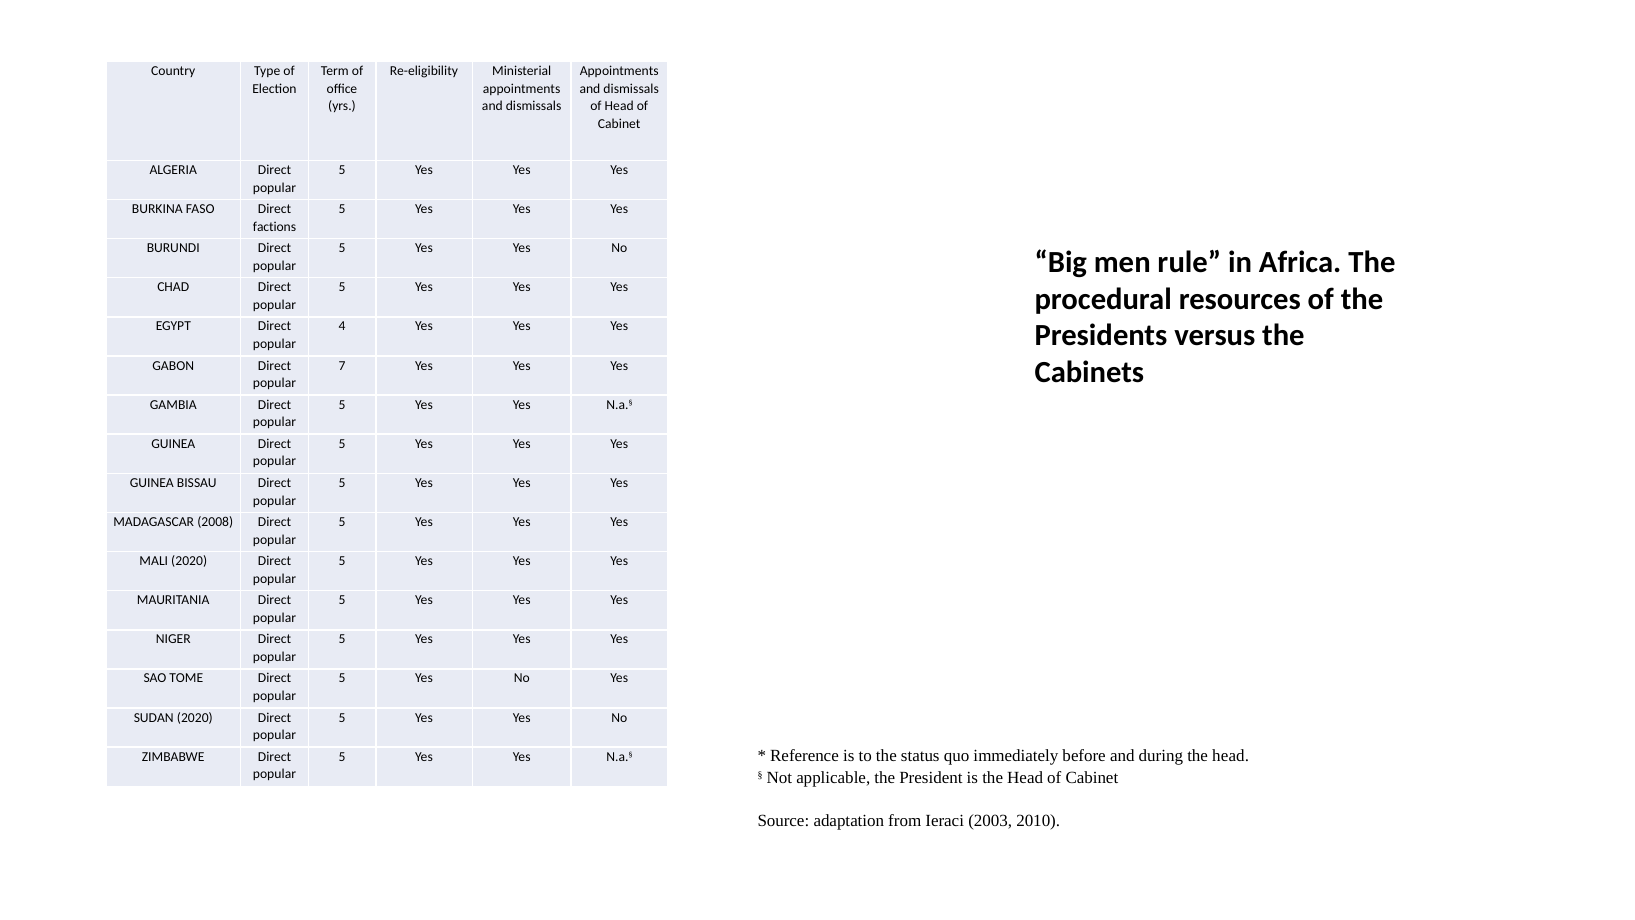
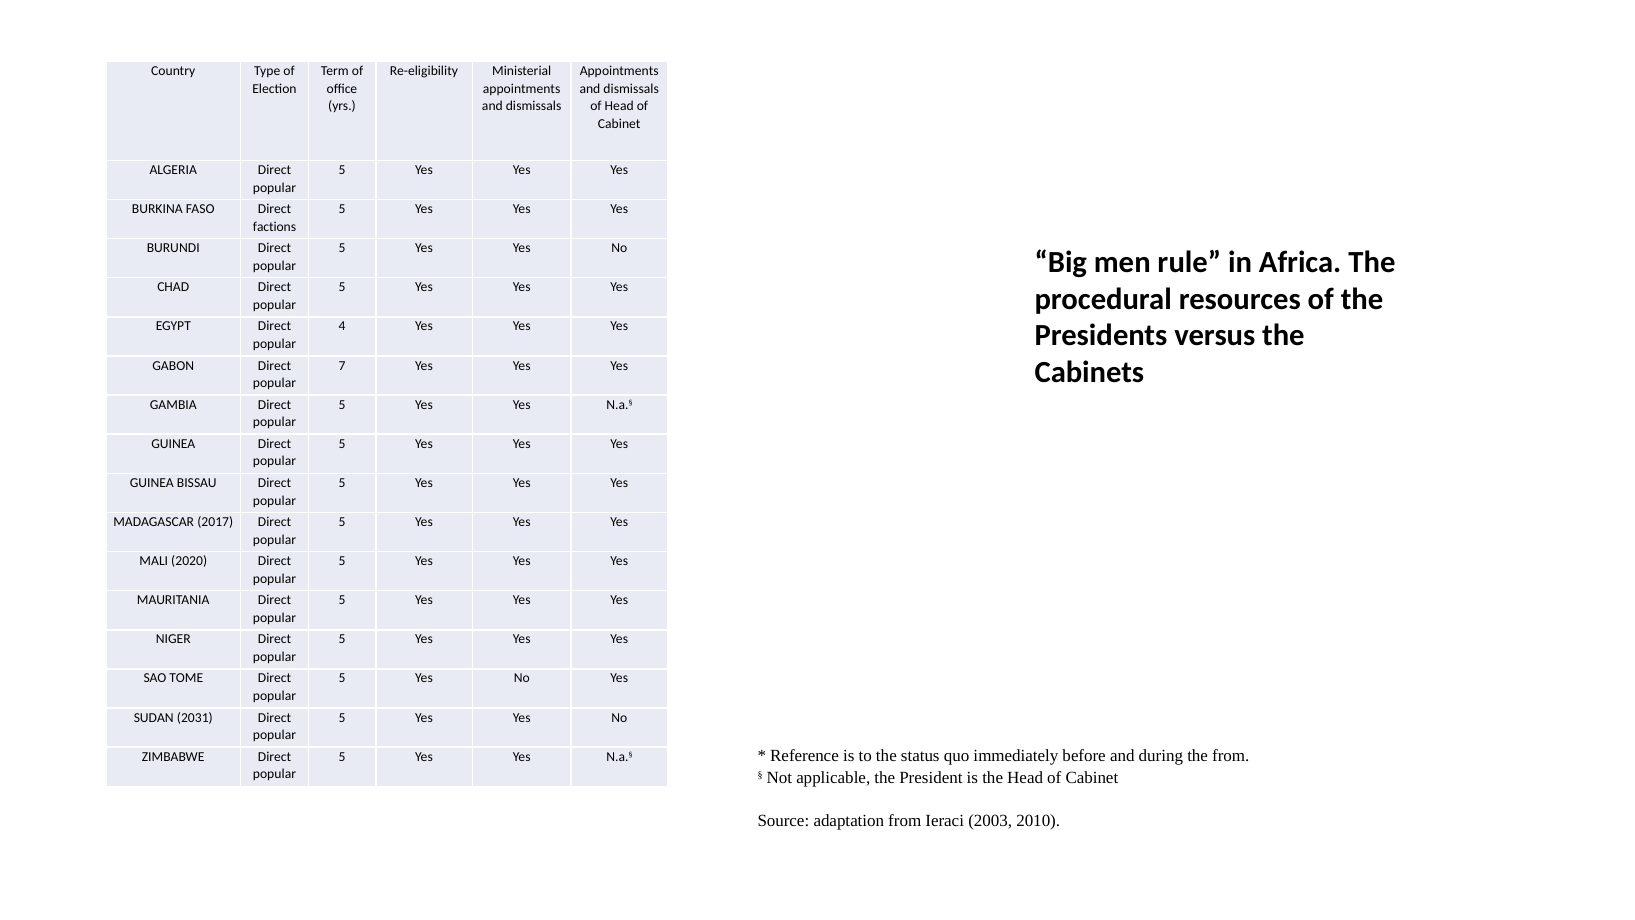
2008: 2008 -> 2017 (215, 522)
SUDAN 2020: 2020 -> 2031 (195, 717)
during the head: head -> from (1231, 756)
